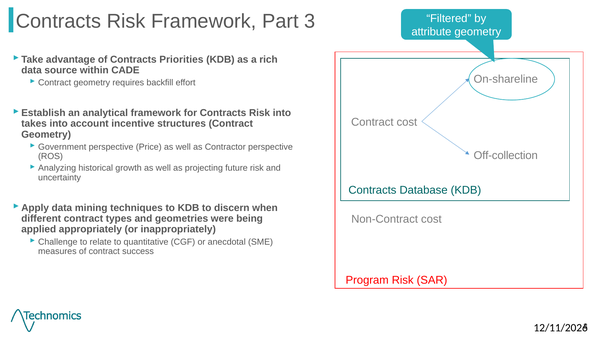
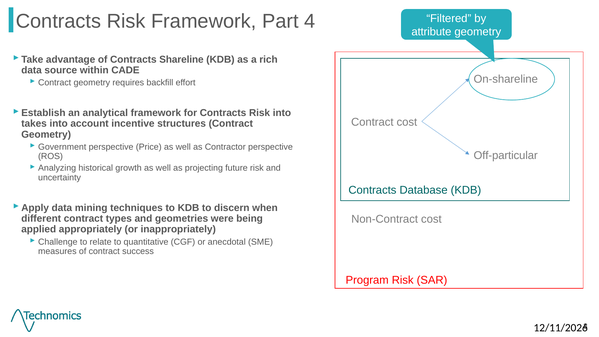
Part 3: 3 -> 4 (310, 21)
Priorities: Priorities -> Shareline (181, 59)
Off-collection: Off-collection -> Off-particular (506, 155)
